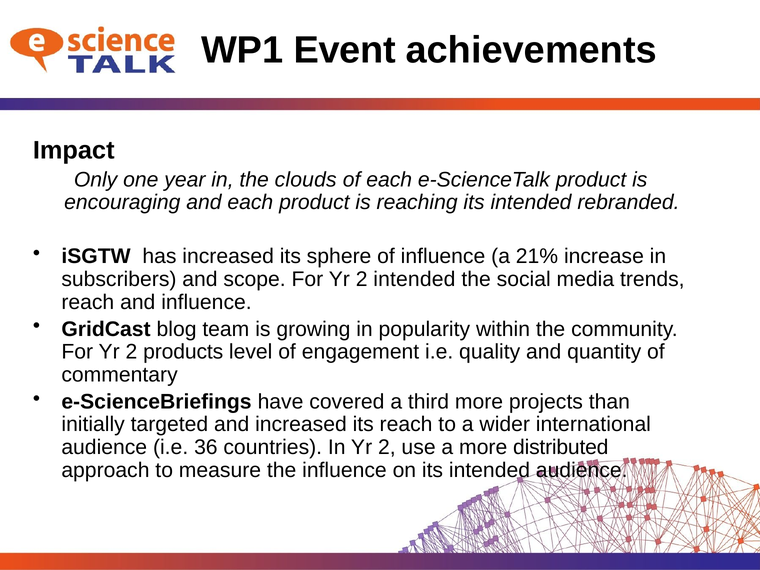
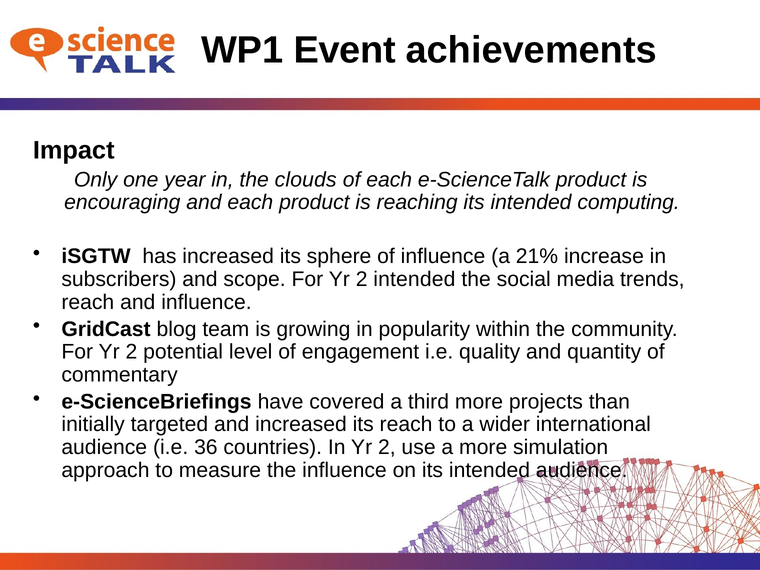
rebranded: rebranded -> computing (629, 202)
products: products -> potential (183, 352)
distributed: distributed -> simulation (561, 447)
